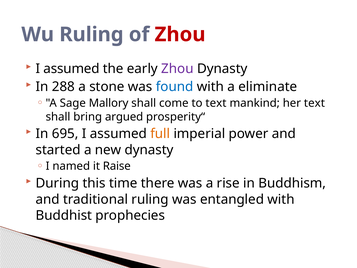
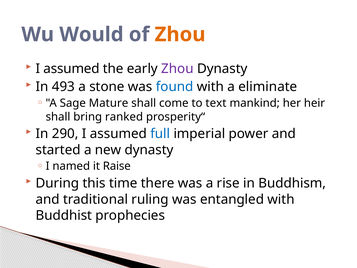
Wu Ruling: Ruling -> Would (91, 34)
Zhou colour: red -> orange (180, 34)
288: 288 -> 493 (63, 87)
Mallory: Mallory -> Mature (109, 103)
her text: text -> heir (314, 103)
argued: argued -> ranked (124, 117)
695: 695 -> 290 (65, 134)
full colour: orange -> blue (160, 134)
